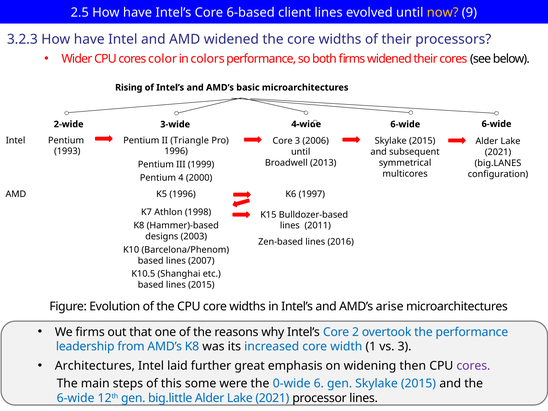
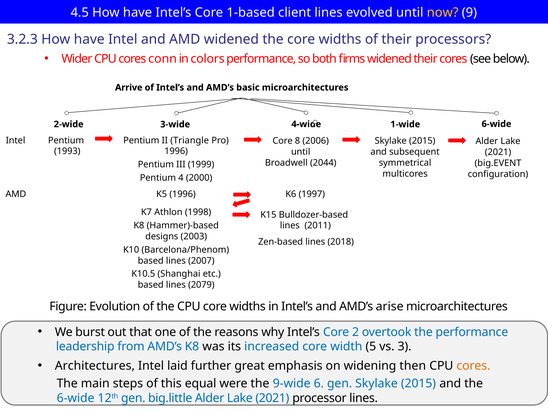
2.5: 2.5 -> 4.5 (80, 13)
6-based: 6-based -> 1-based (251, 13)
color: color -> conn (163, 59)
Rising: Rising -> Arrive (129, 88)
6-wide: 6-wide -> 1-wide (405, 124)
Core 3: 3 -> 8 (298, 141)
2013: 2013 -> 2044 (323, 163)
big.LANES: big.LANES -> big.EVENT (498, 163)
2016: 2016 -> 2018 (341, 242)
lines 2015: 2015 -> 2079 (201, 285)
We firms: firms -> burst (90, 332)
1: 1 -> 5 (371, 347)
cores colour: purple -> orange (473, 366)
some: some -> equal (201, 383)
0-wide: 0-wide -> 9-wide (292, 383)
